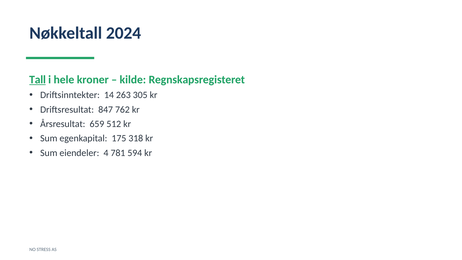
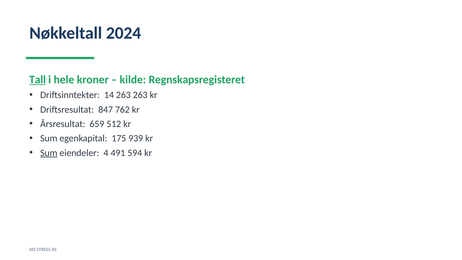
263 305: 305 -> 263 (140, 95)
318: 318 -> 939 (136, 138)
Sum underline: none -> present (49, 153)
781: 781 -> 491 (118, 153)
